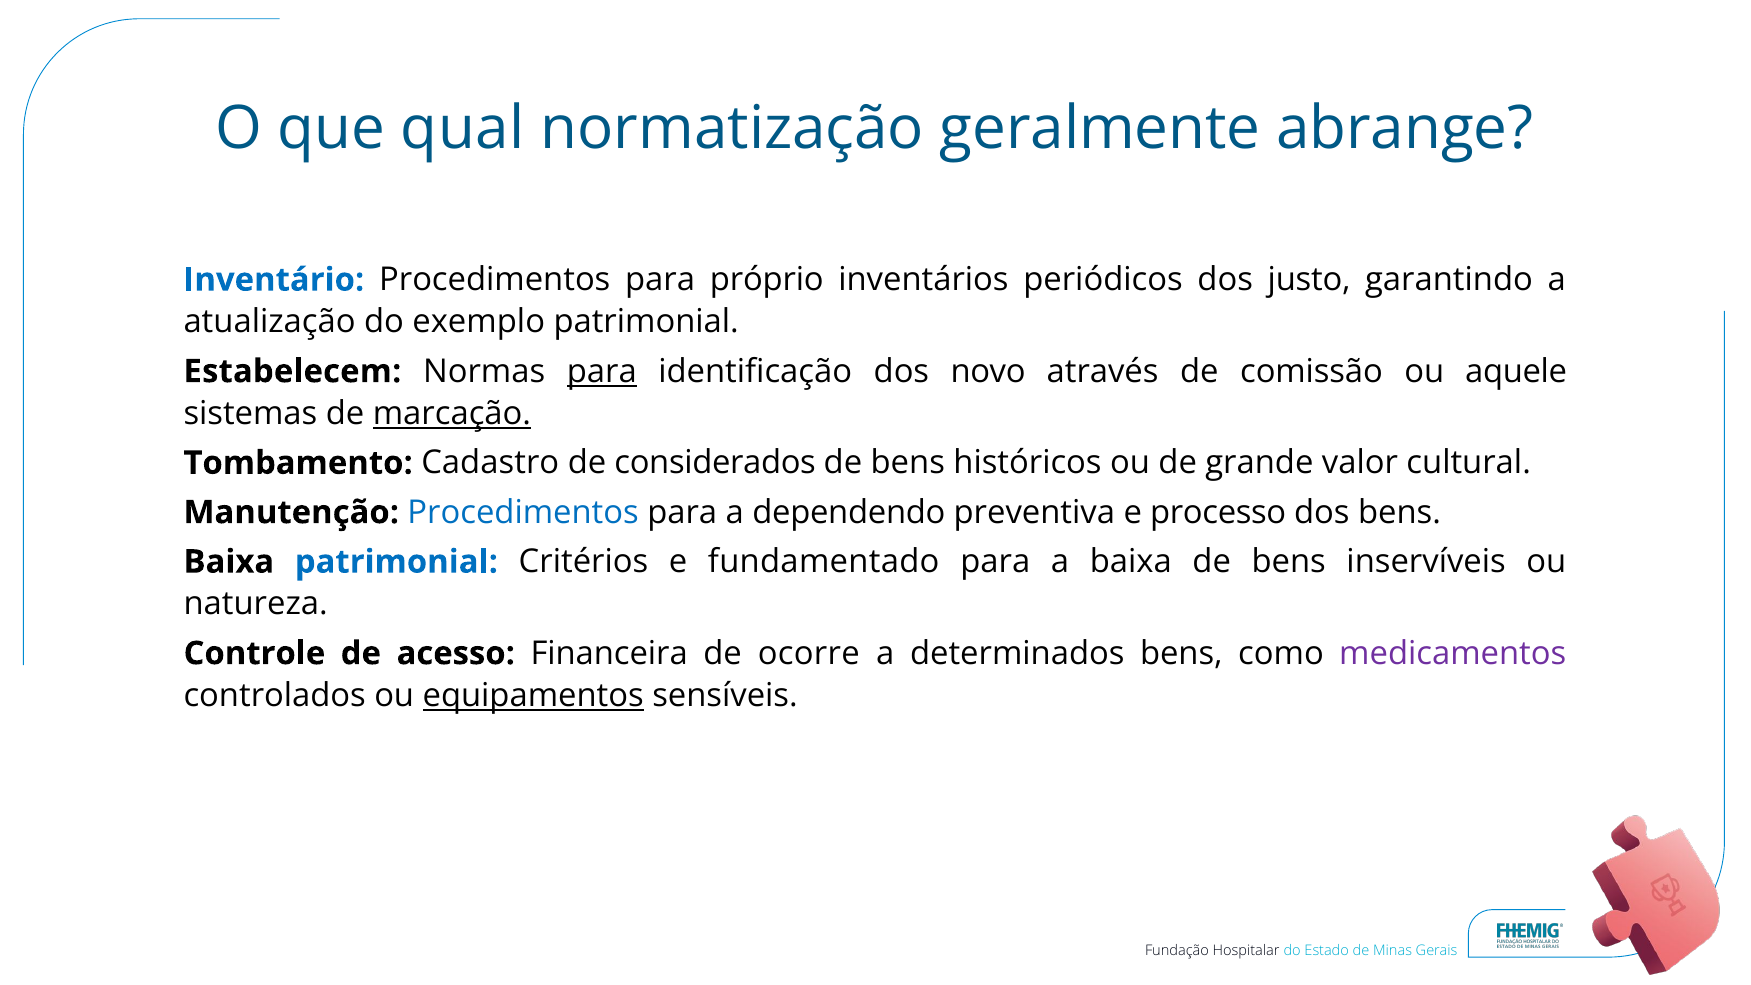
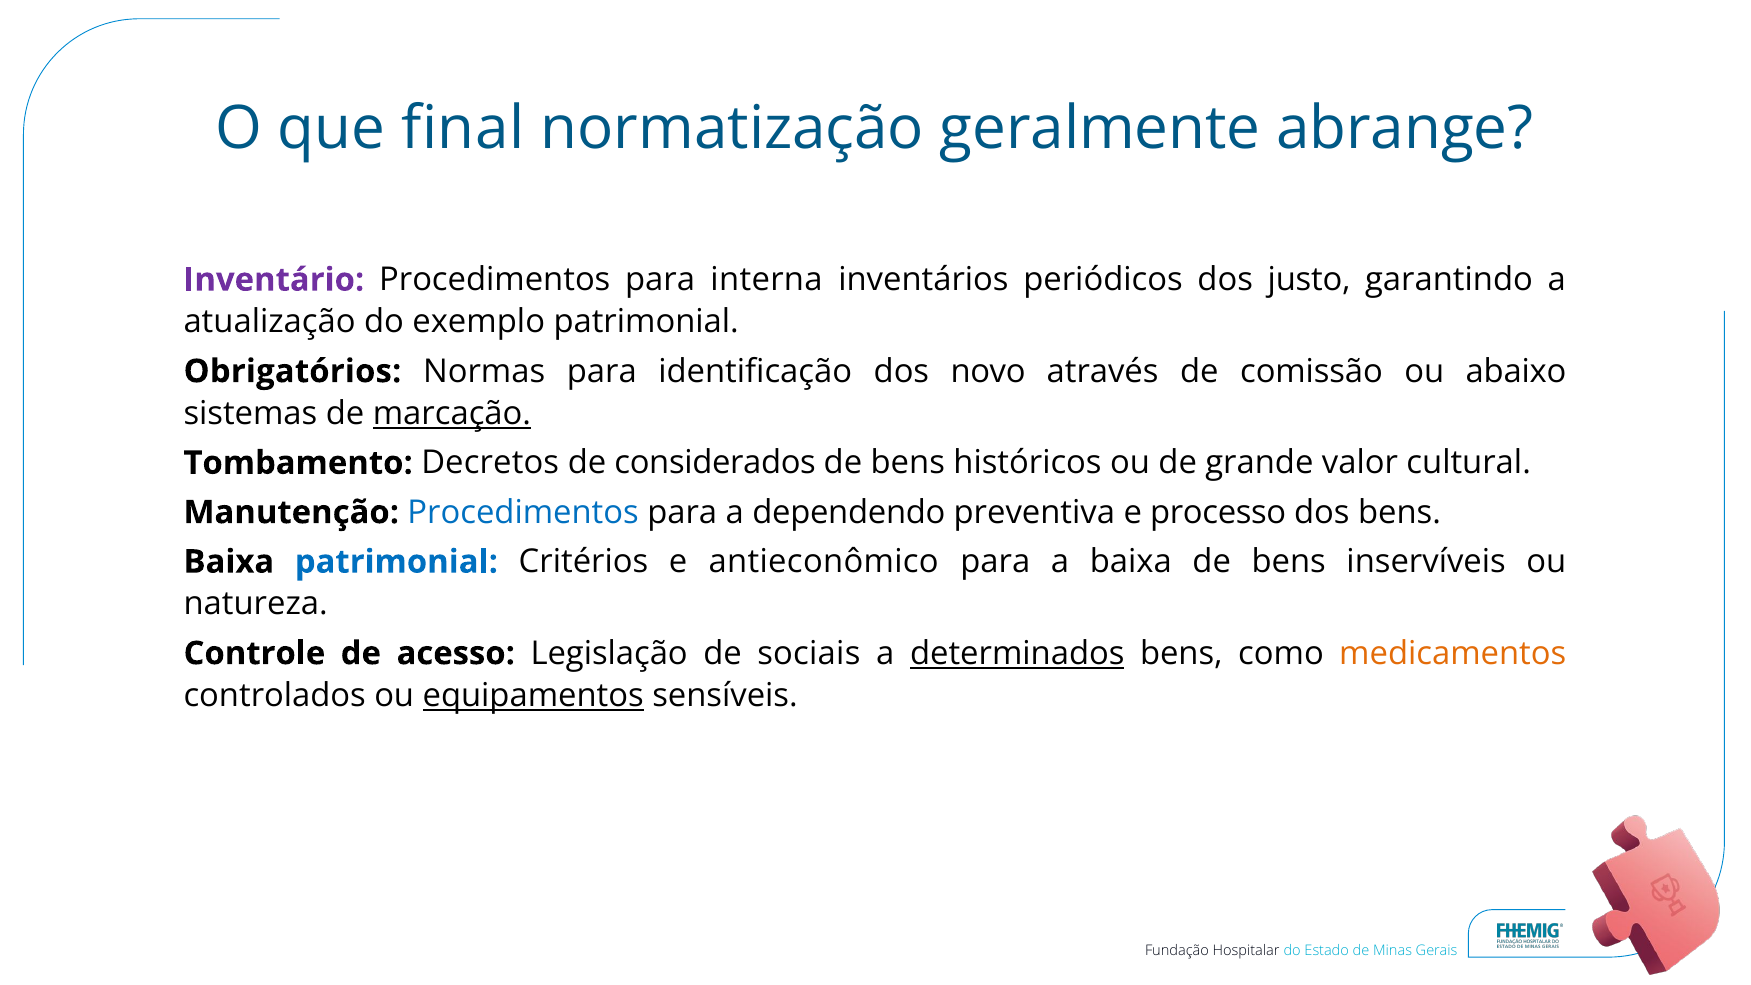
qual: qual -> final (463, 128)
Inventário colour: blue -> purple (274, 280)
próprio: próprio -> interna (767, 280)
Estabelecem: Estabelecem -> Obrigatórios (292, 371)
para underline: present -> none (602, 371)
aquele: aquele -> abaixo (1516, 371)
Cadastro: Cadastro -> Decretos (490, 463)
fundamentado: fundamentado -> antieconômico (824, 562)
Financeira: Financeira -> Legislação (609, 653)
ocorre: ocorre -> sociais (809, 653)
determinados underline: none -> present (1017, 653)
medicamentos colour: purple -> orange (1453, 653)
